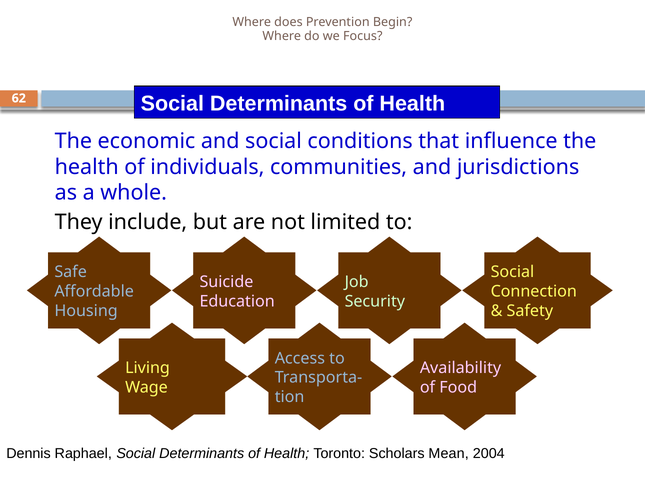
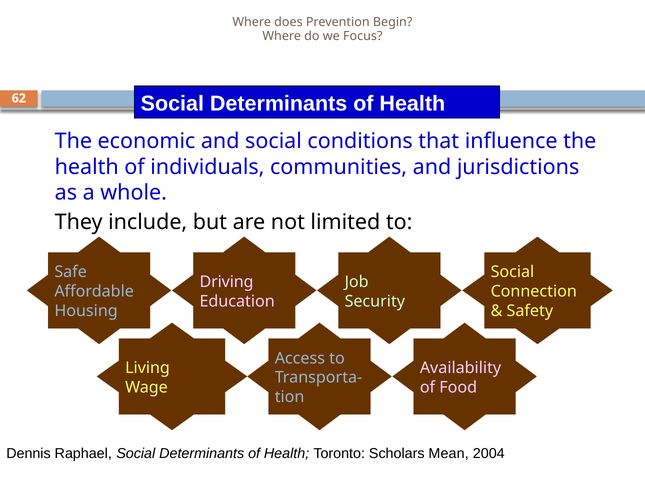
Suicide: Suicide -> Driving (227, 282)
